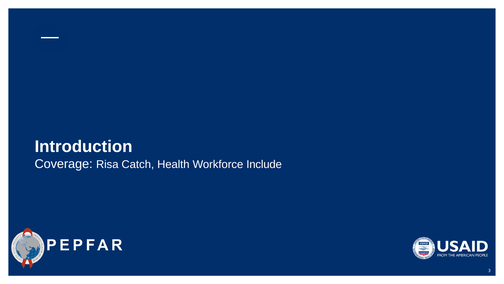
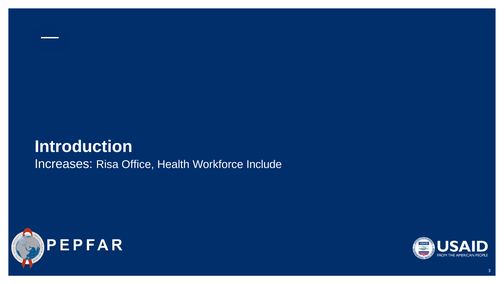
Coverage: Coverage -> Increases (64, 164)
Catch: Catch -> Office (138, 164)
